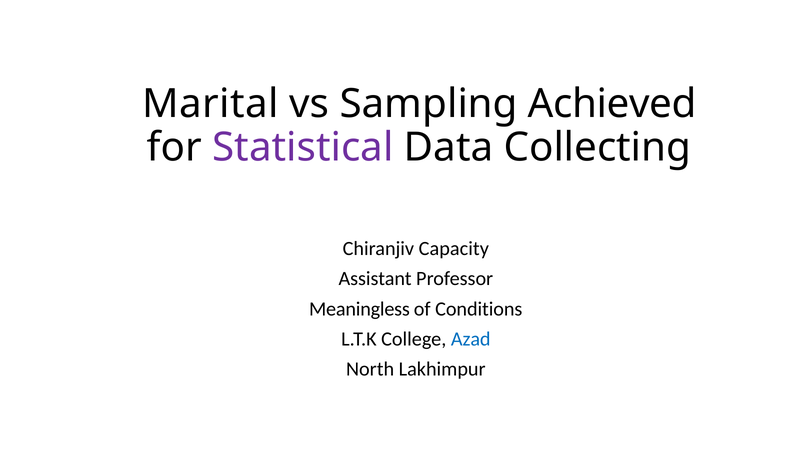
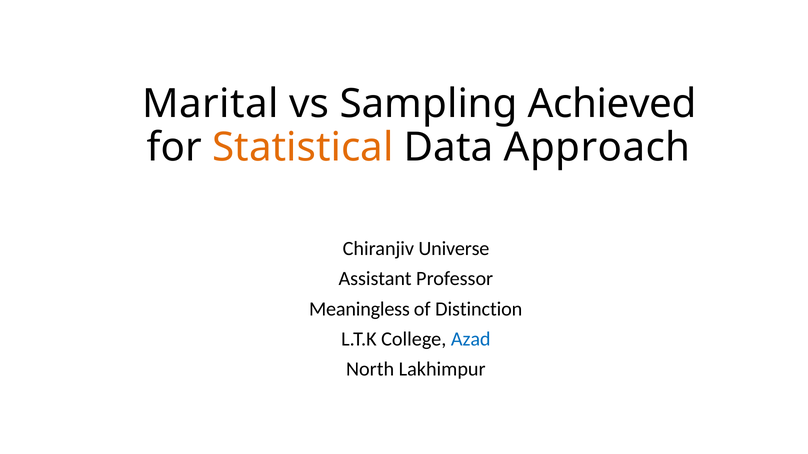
Statistical colour: purple -> orange (303, 148)
Collecting: Collecting -> Approach (597, 148)
Capacity: Capacity -> Universe (454, 249)
Conditions: Conditions -> Distinction (479, 309)
